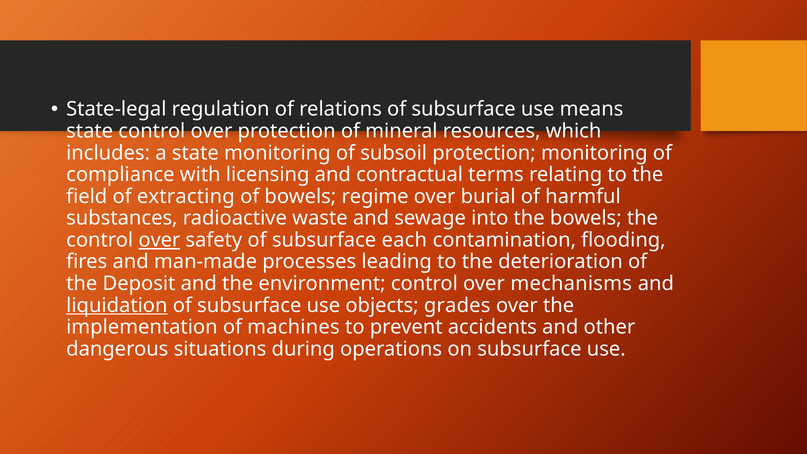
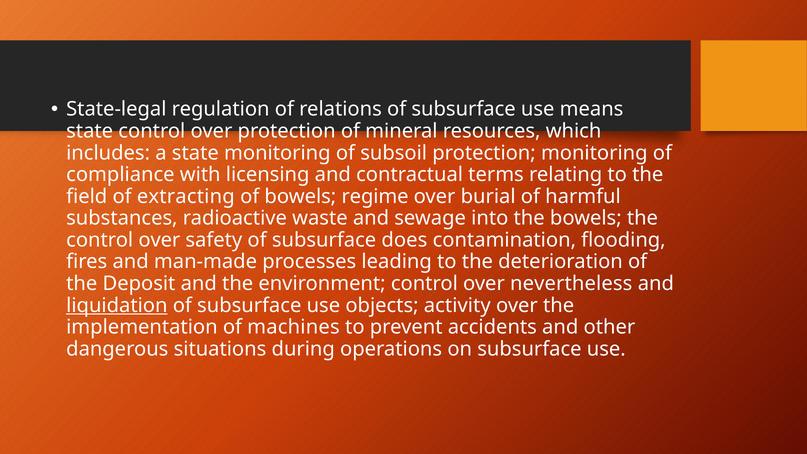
over underline: present -> none (159, 240)
each: each -> does (404, 240)
mechanisms: mechanisms -> nevertheless (571, 284)
grades: grades -> activity (457, 305)
